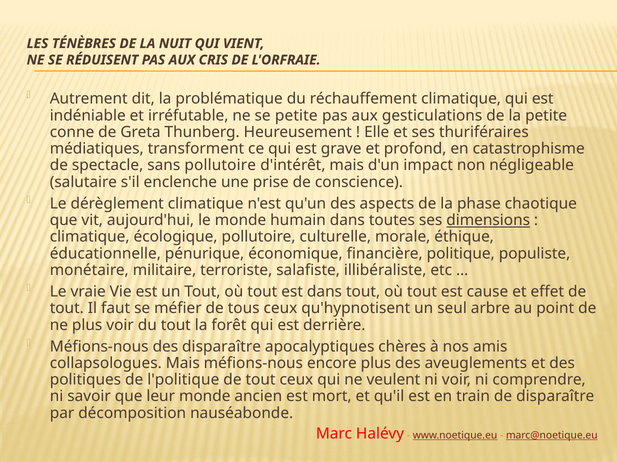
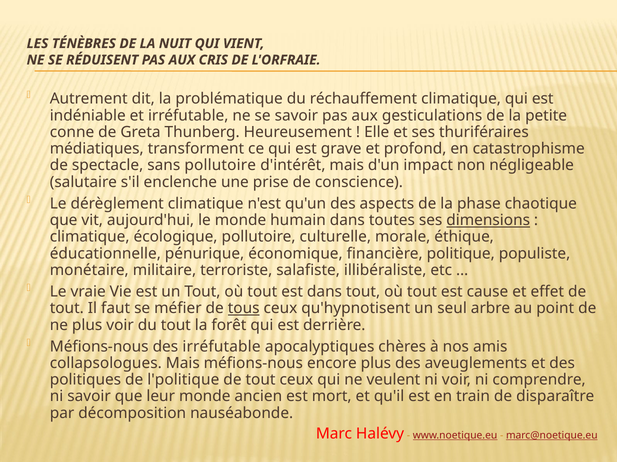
se petite: petite -> savoir (296, 116)
tous underline: none -> present (244, 309)
des disparaître: disparaître -> irréfutable (221, 347)
